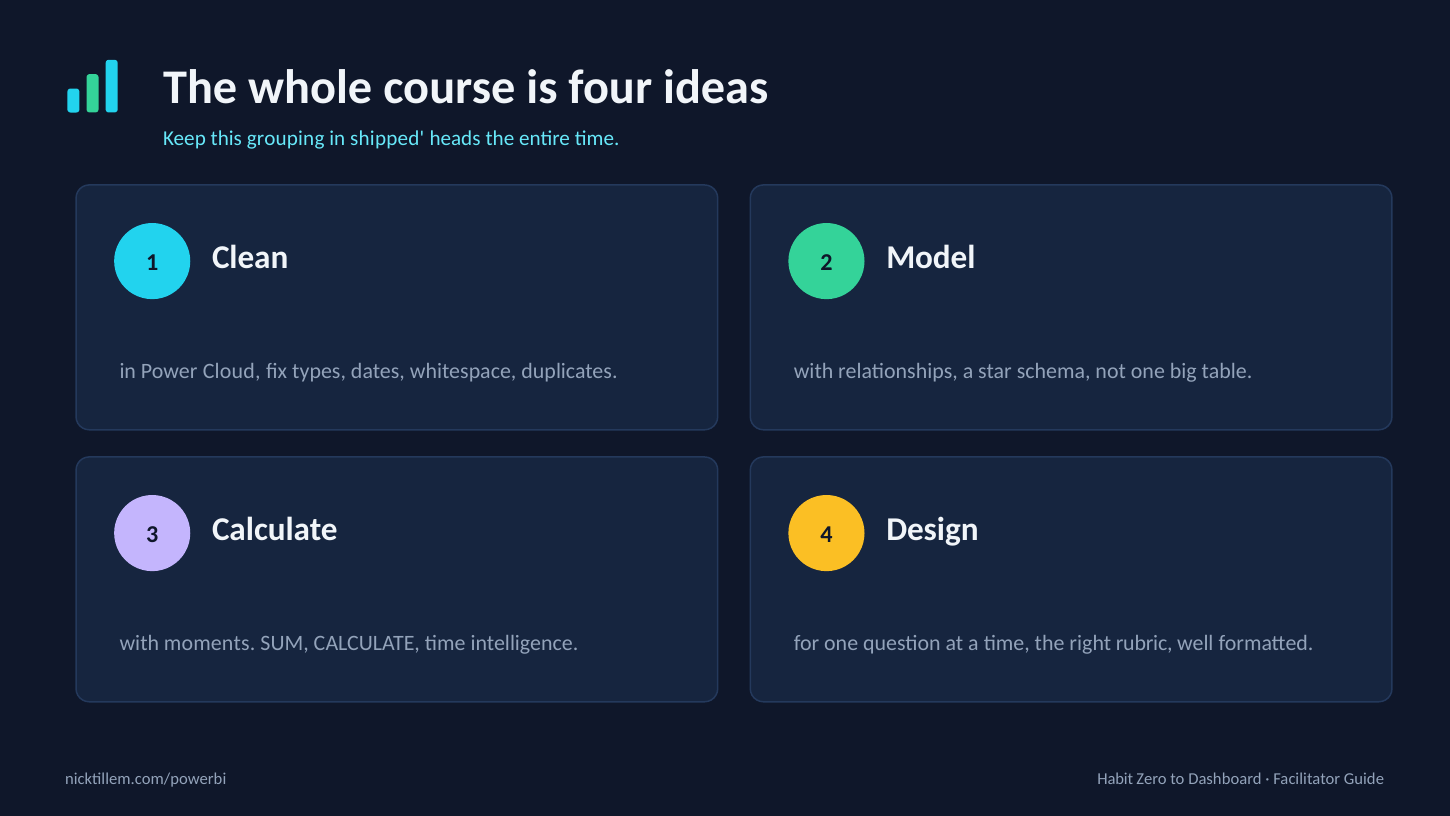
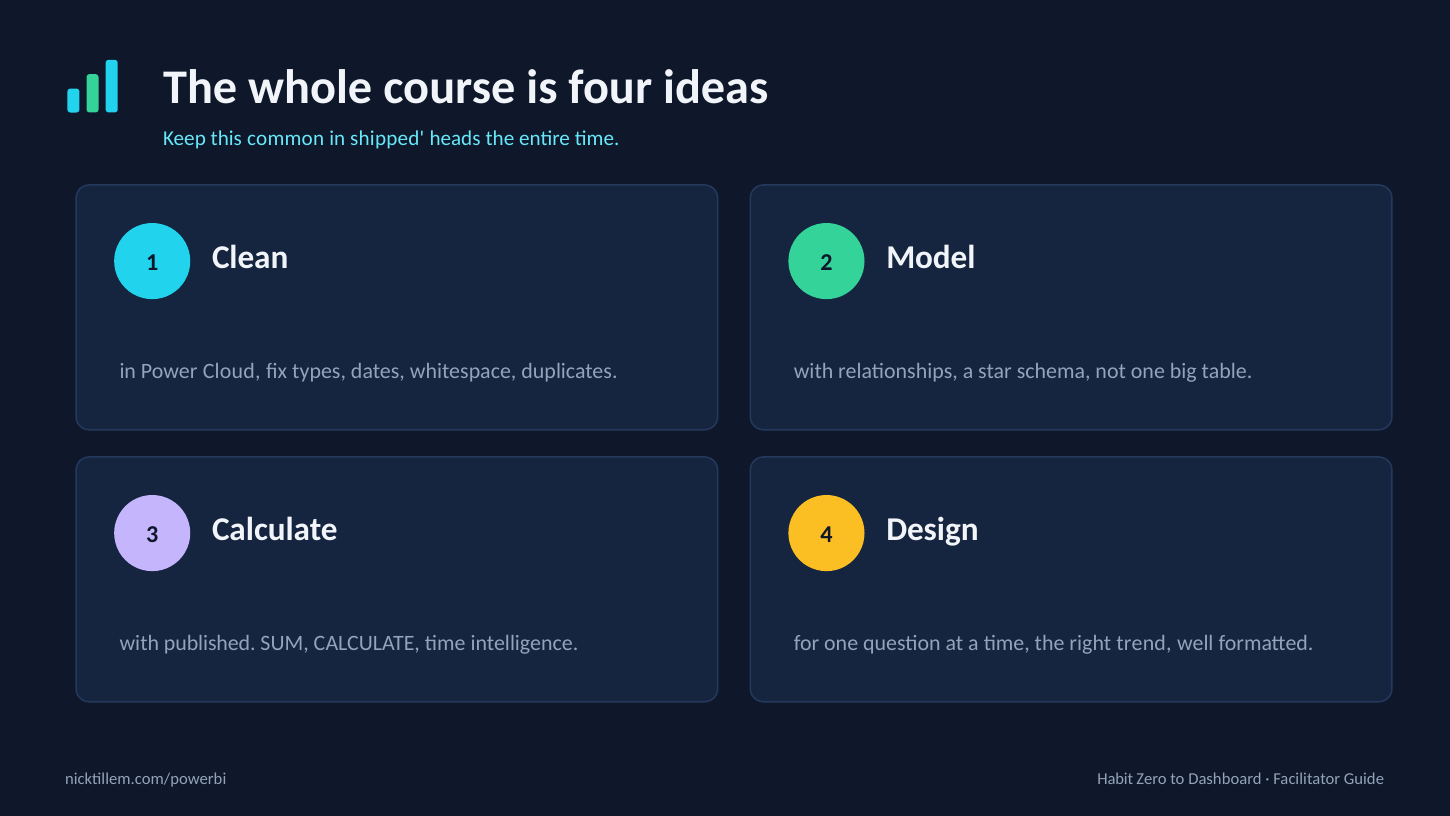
grouping: grouping -> common (286, 138)
moments: moments -> published (210, 643)
rubric: rubric -> trend (1144, 643)
